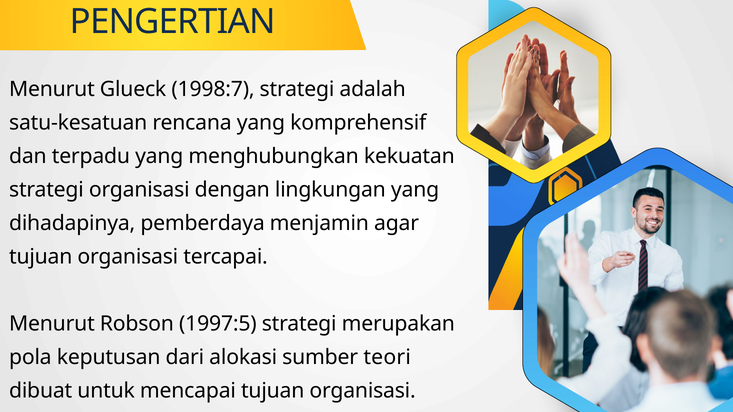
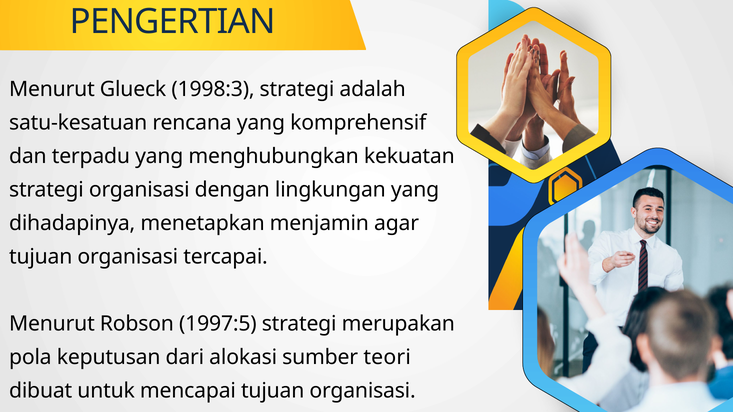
1998:7: 1998:7 -> 1998:3 (213, 89)
pemberdaya: pemberdaya -> menetapkan (203, 223)
